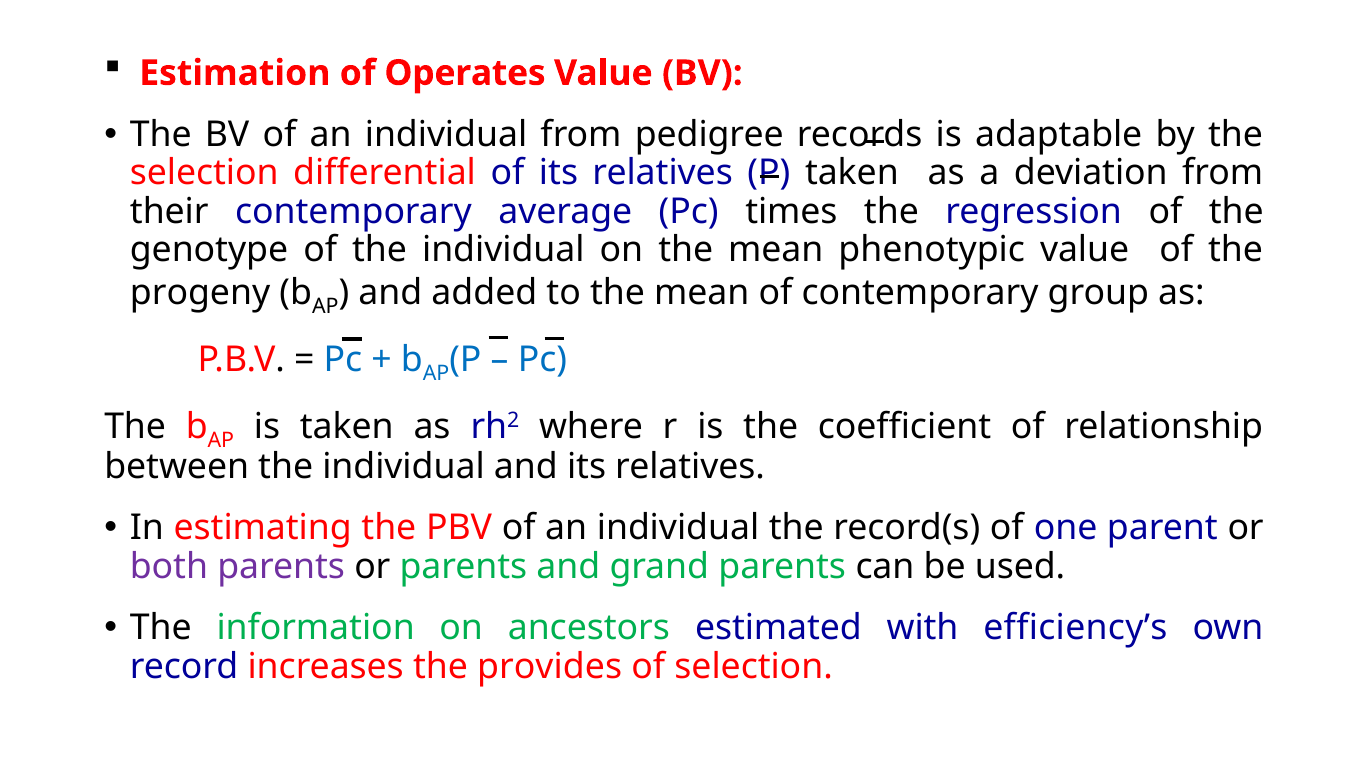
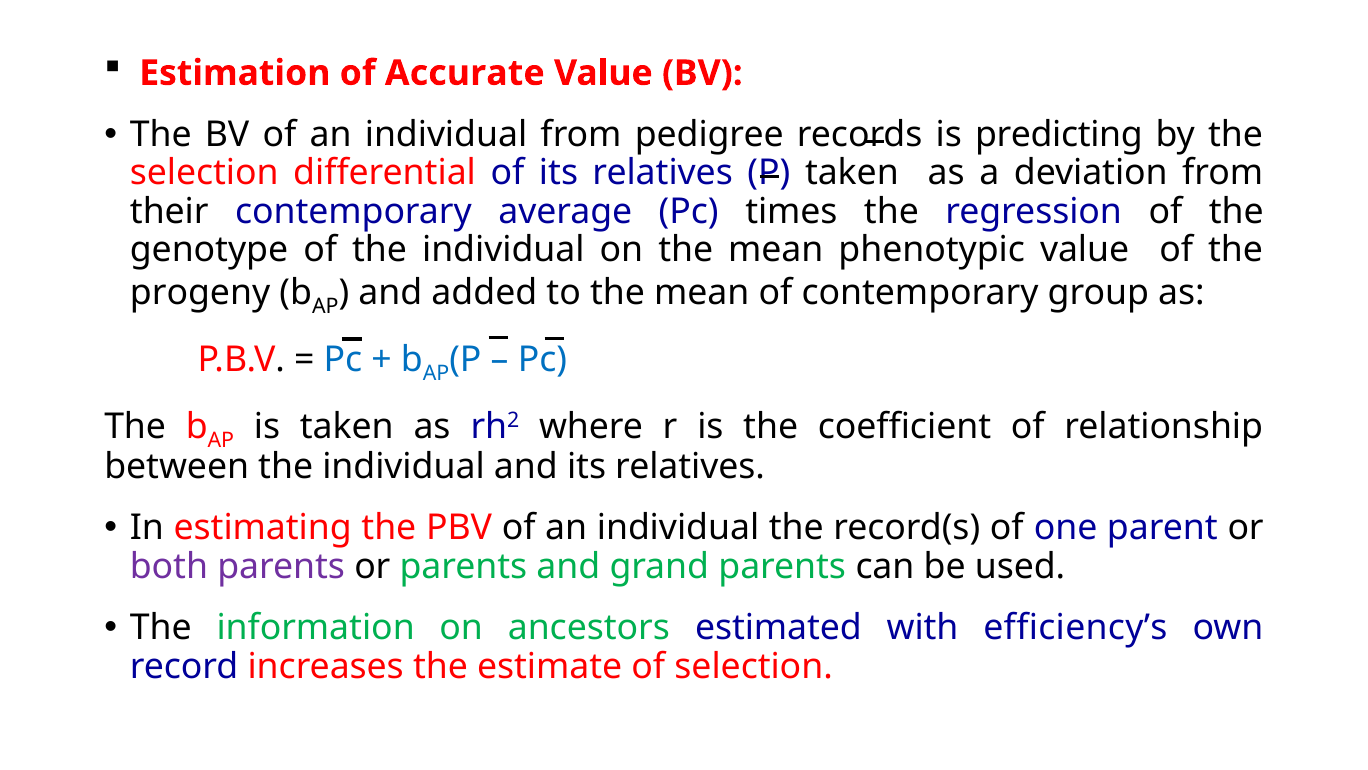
Operates: Operates -> Accurate (465, 73)
adaptable: adaptable -> predicting (1059, 134)
provides: provides -> estimate (550, 666)
